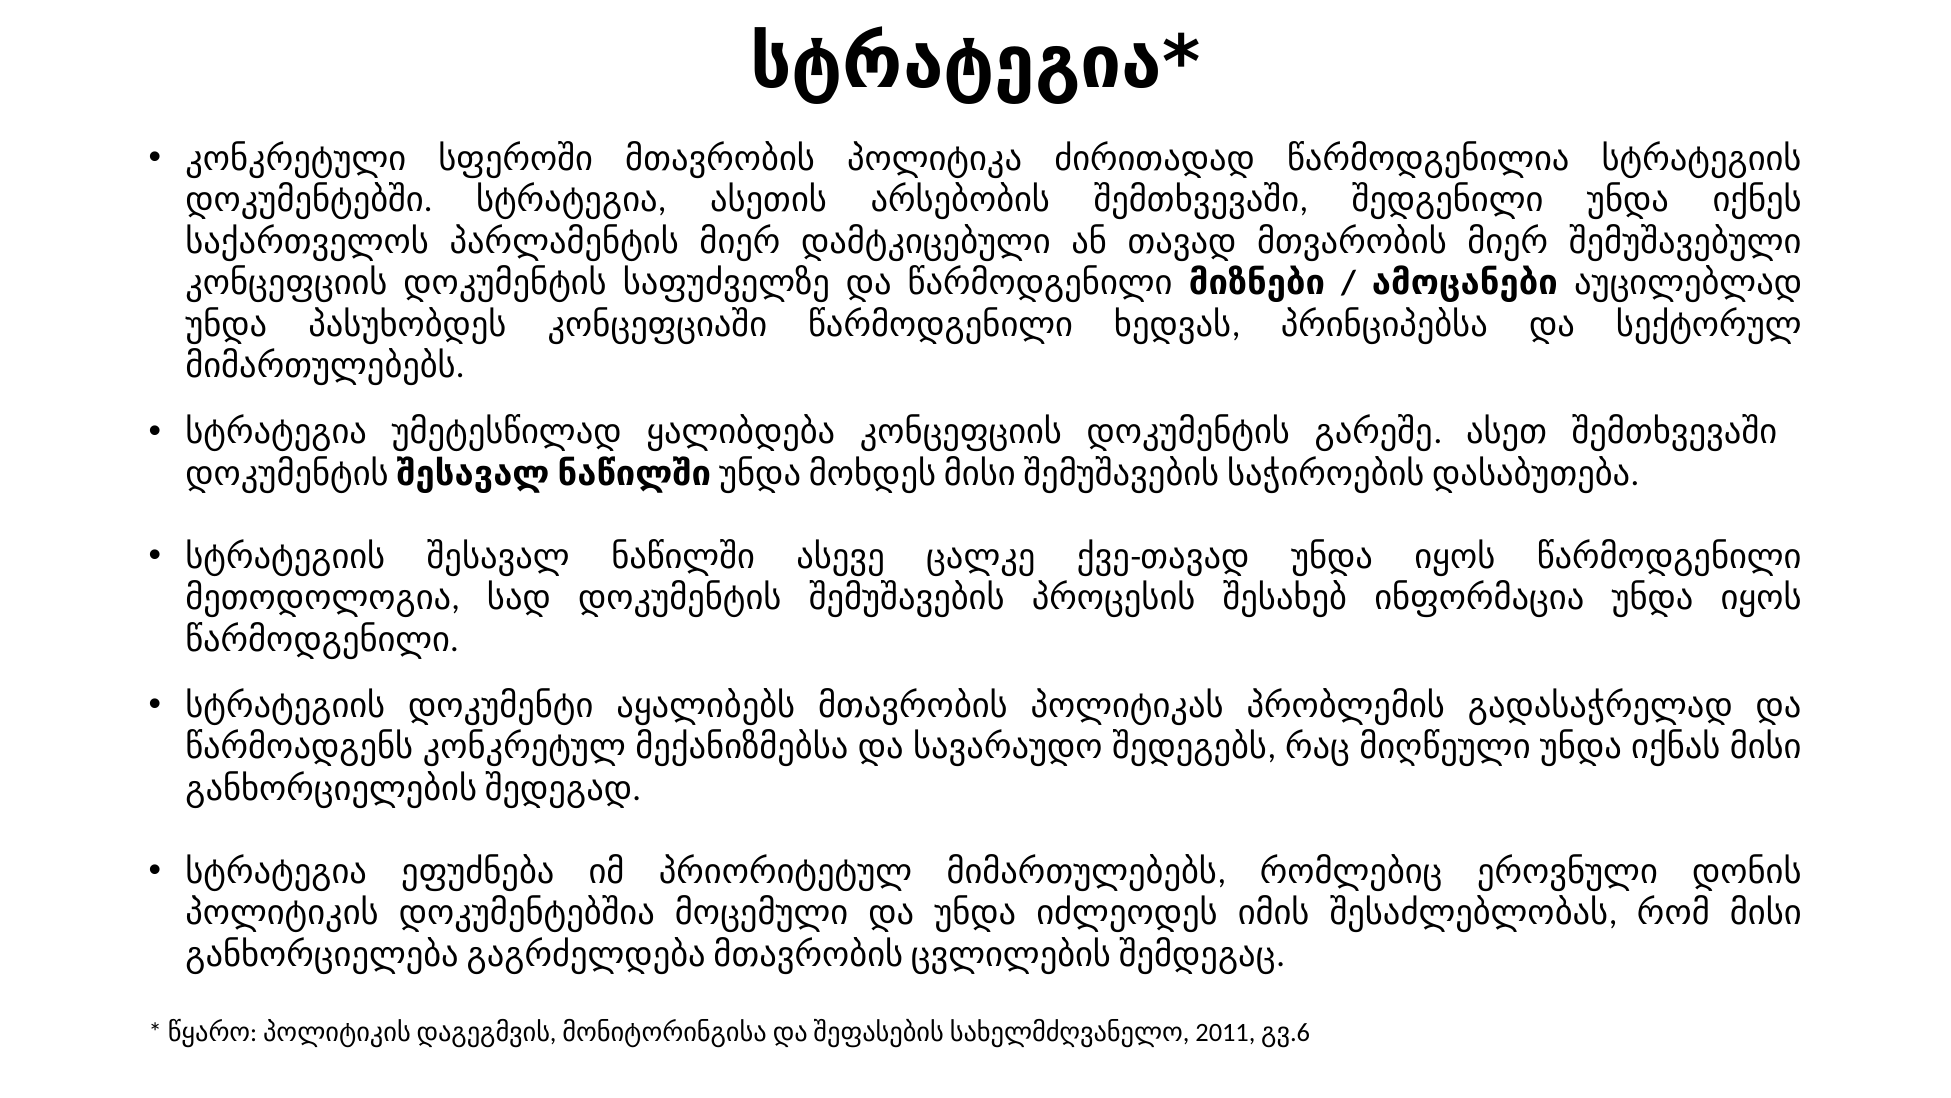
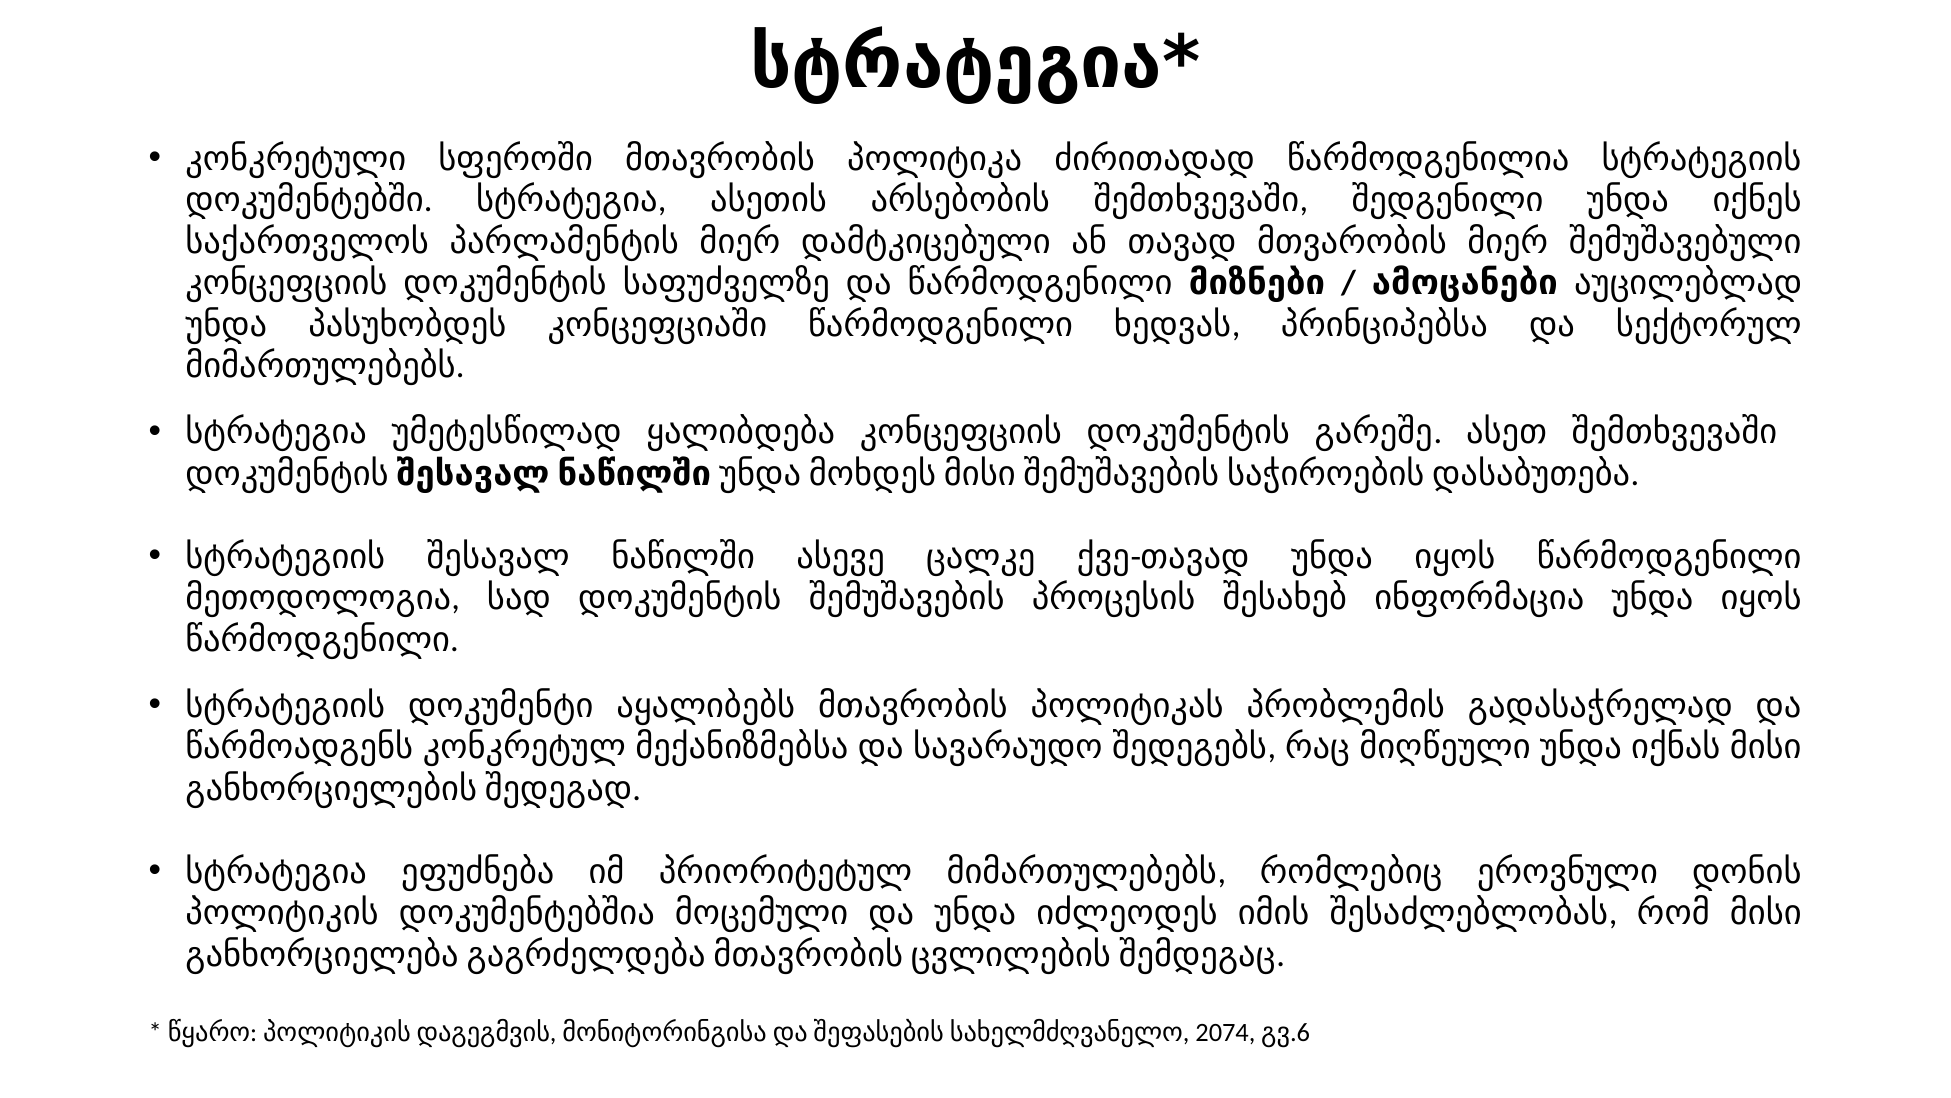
2011: 2011 -> 2074 (1225, 1032)
